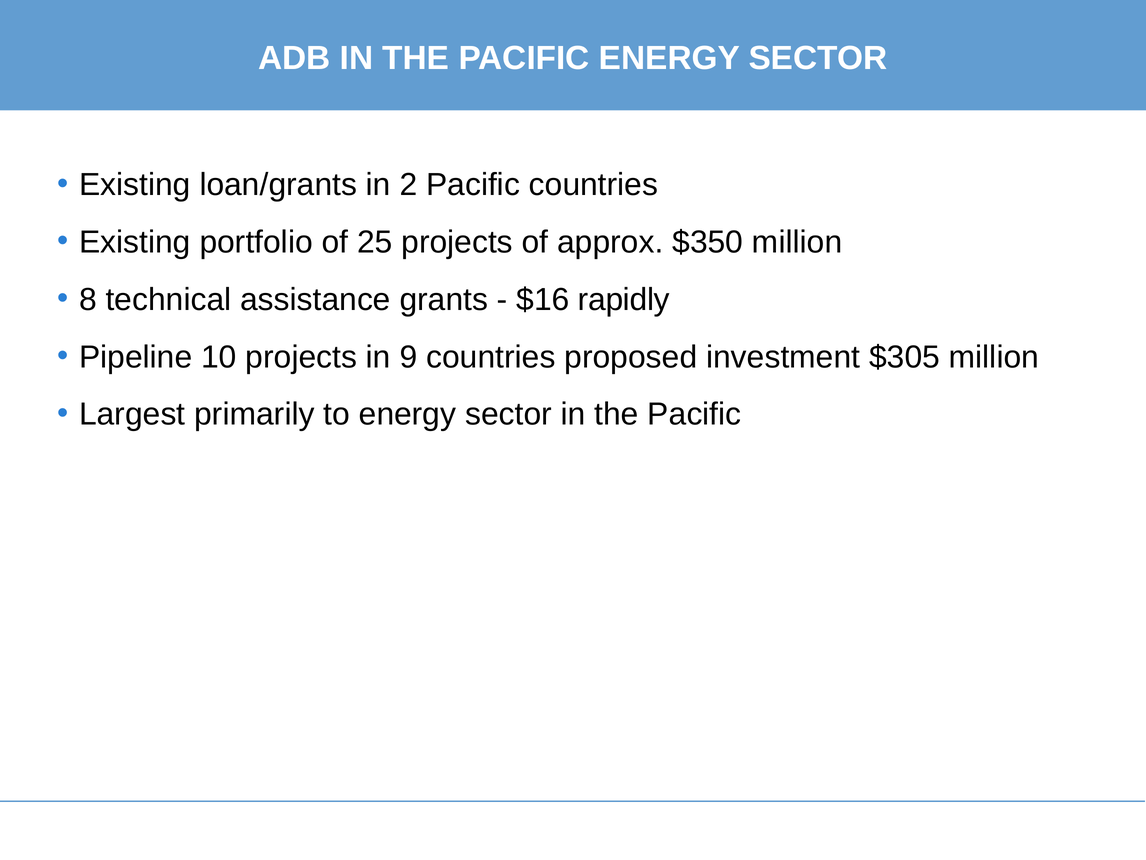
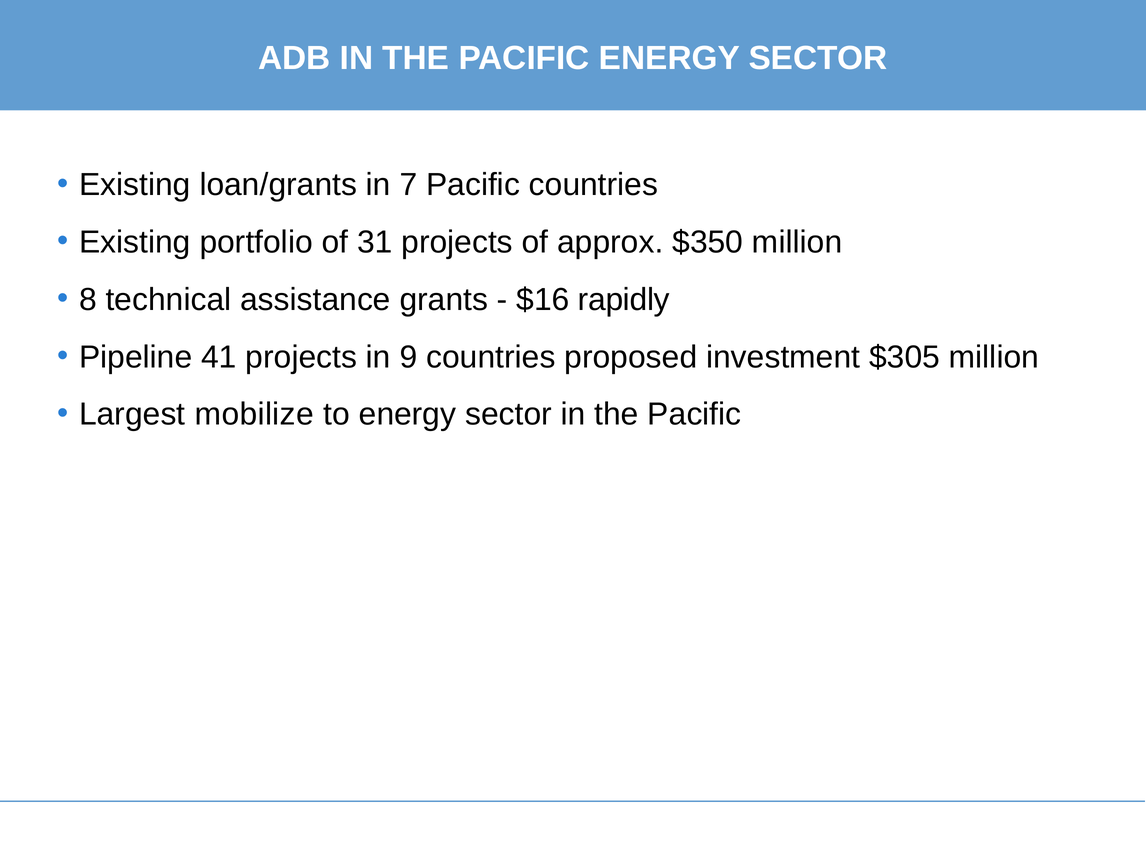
2: 2 -> 7 (409, 185)
25: 25 -> 31 (375, 242)
10: 10 -> 41 (219, 357)
primarily: primarily -> mobilize (254, 414)
